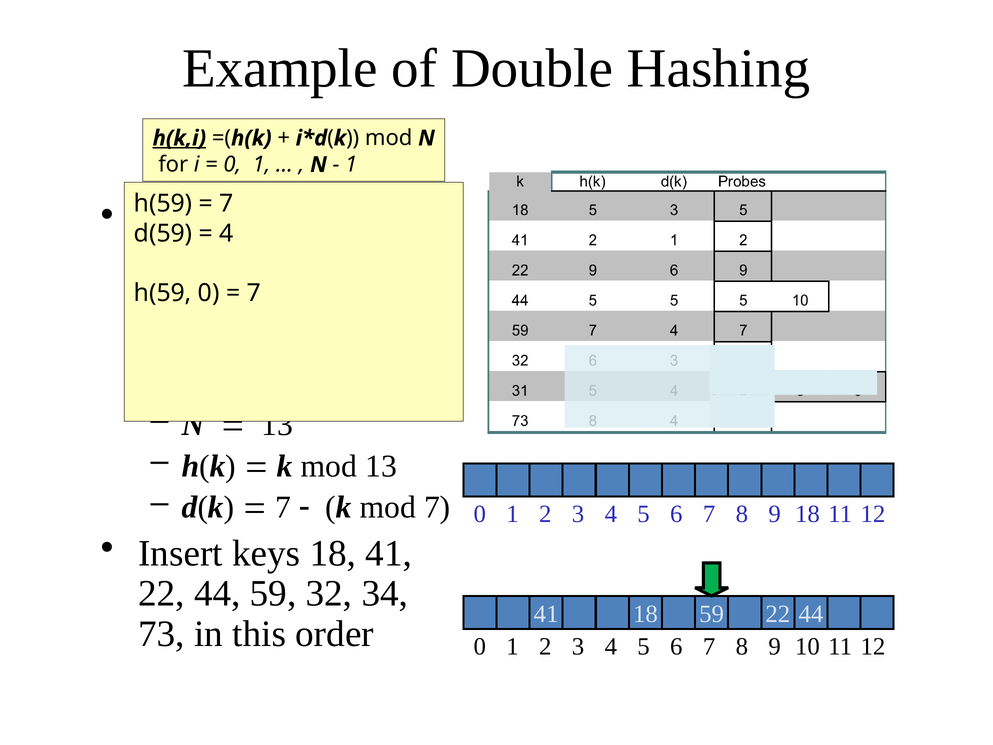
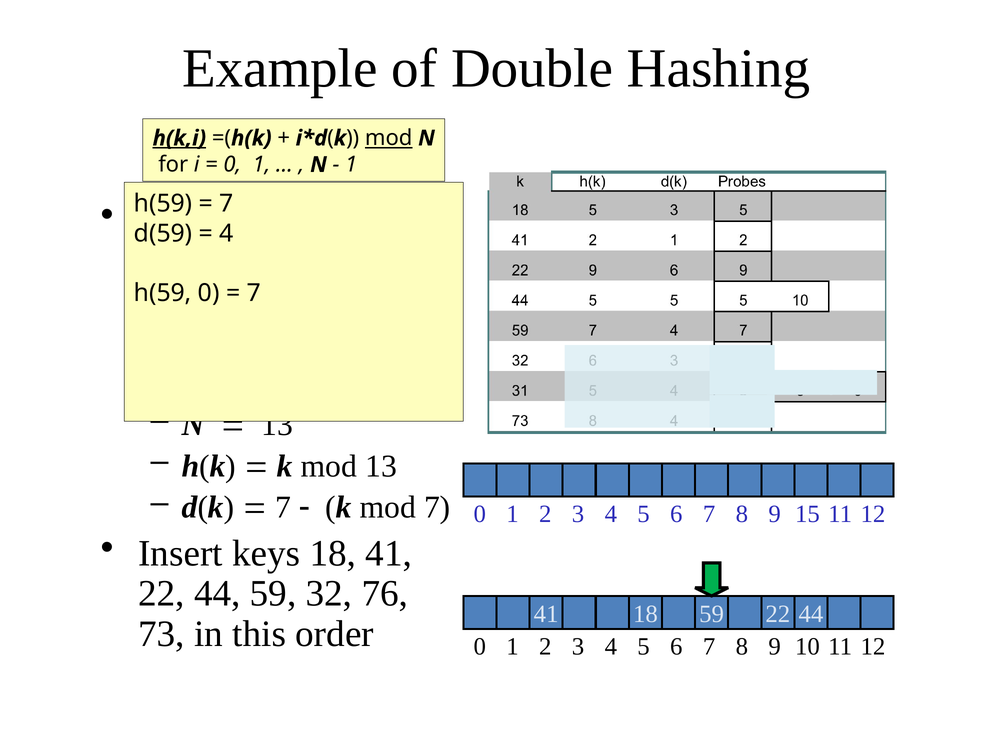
mod underline: none -> present (389, 138)
9 18: 18 -> 15 (807, 514)
34: 34 -> 76 (385, 593)
